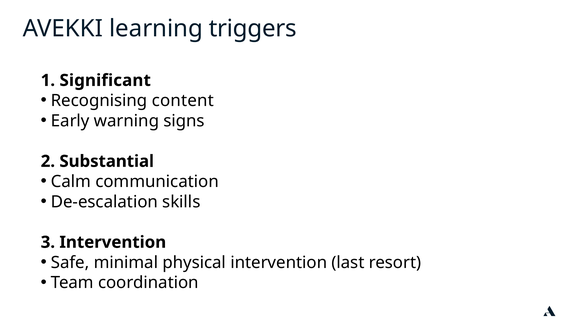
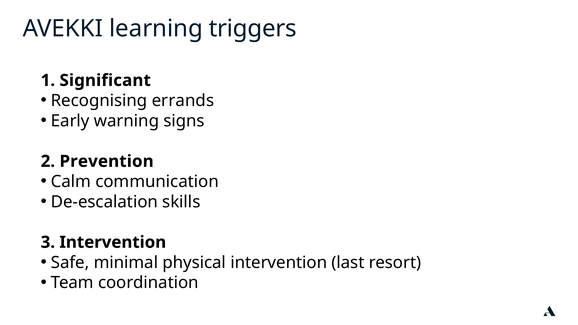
content: content -> errands (183, 101)
Substantial: Substantial -> Prevention (107, 161)
